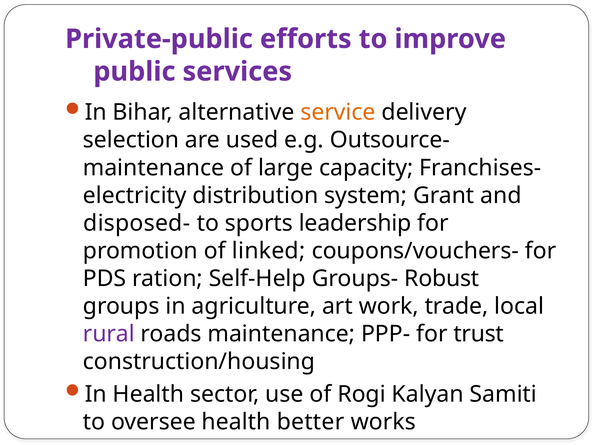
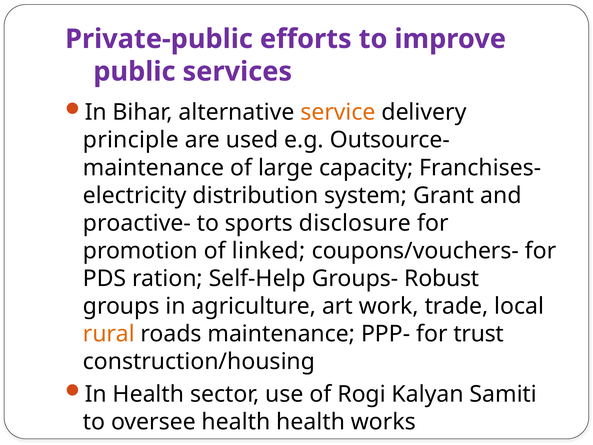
selection: selection -> principle (131, 140)
disposed-: disposed- -> proactive- (137, 223)
leadership: leadership -> disclosure (355, 223)
rural colour: purple -> orange (109, 334)
health better: better -> health (311, 422)
